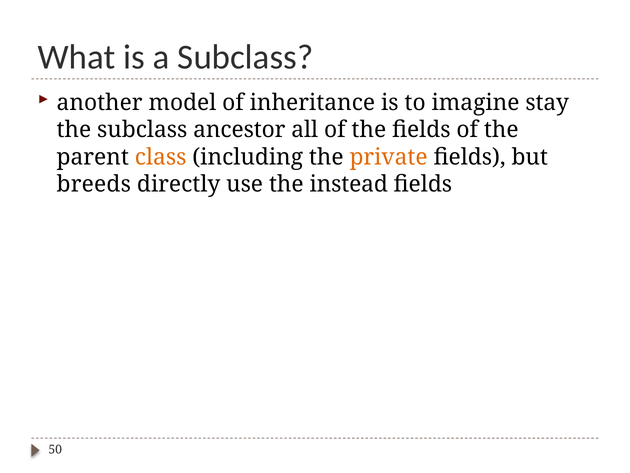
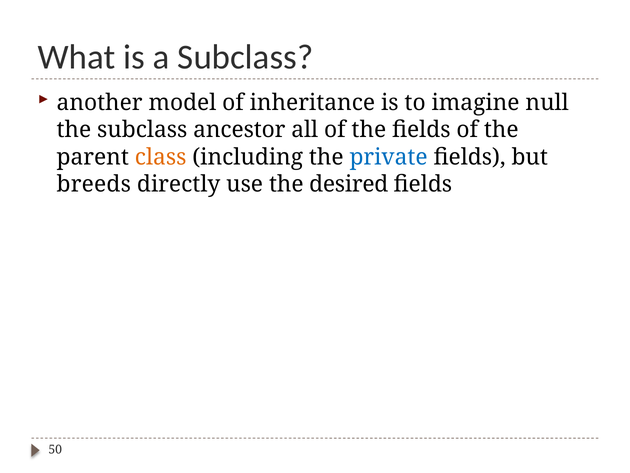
stay: stay -> null (547, 102)
private colour: orange -> blue (389, 157)
instead: instead -> desired (349, 184)
